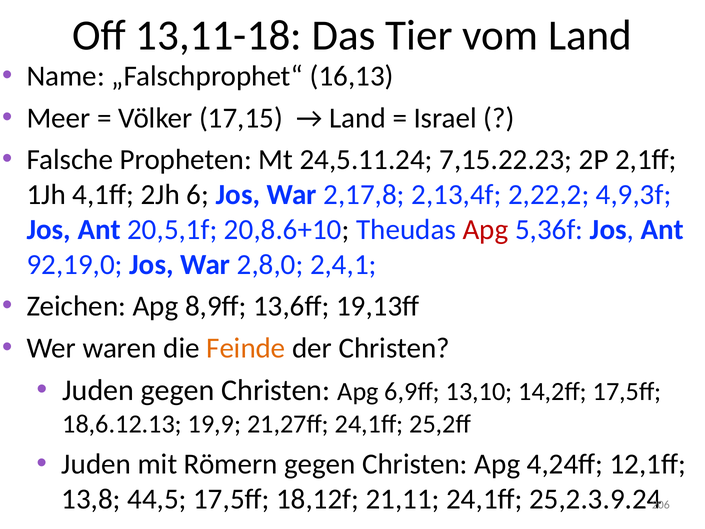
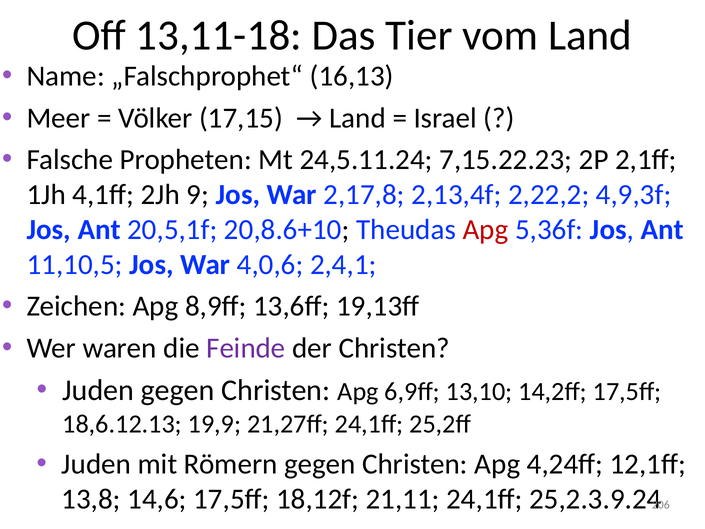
6: 6 -> 9 (198, 195)
92,19,0: 92,19,0 -> 11,10,5 (75, 264)
2,8,0: 2,8,0 -> 4,0,6 (270, 264)
Feinde colour: orange -> purple (246, 348)
44,5: 44,5 -> 14,6 (157, 499)
